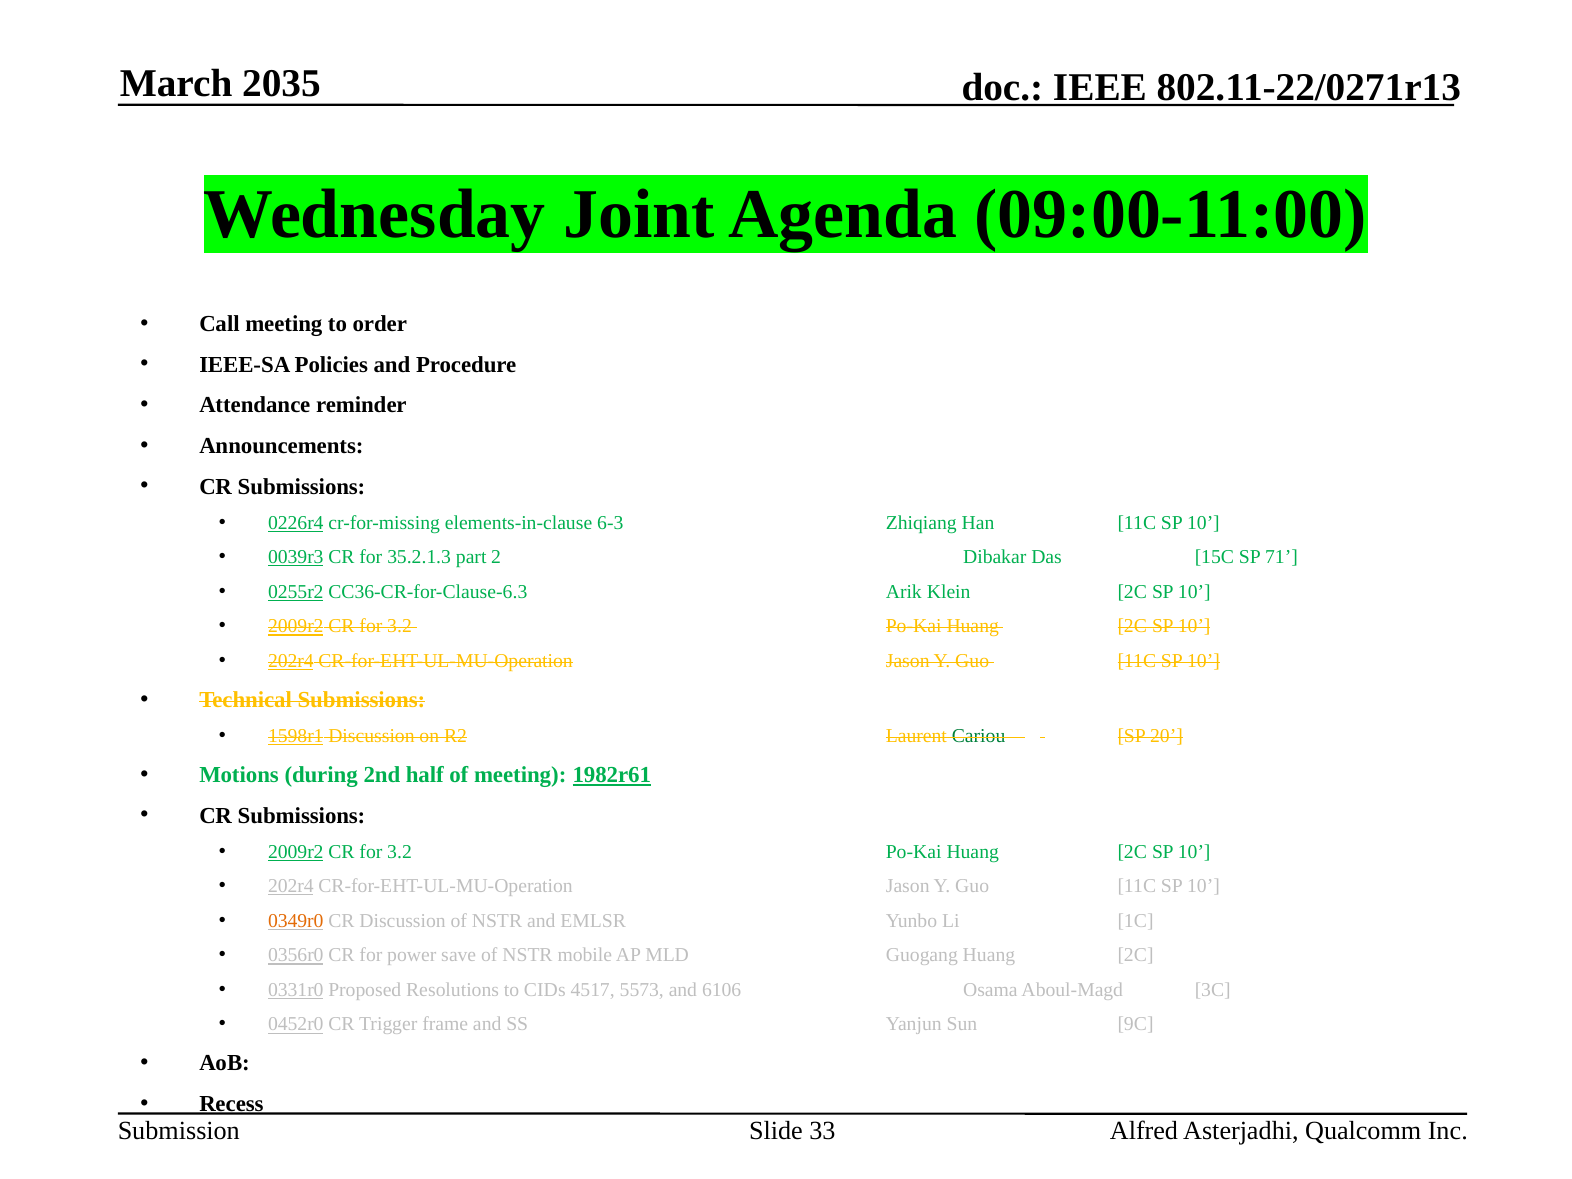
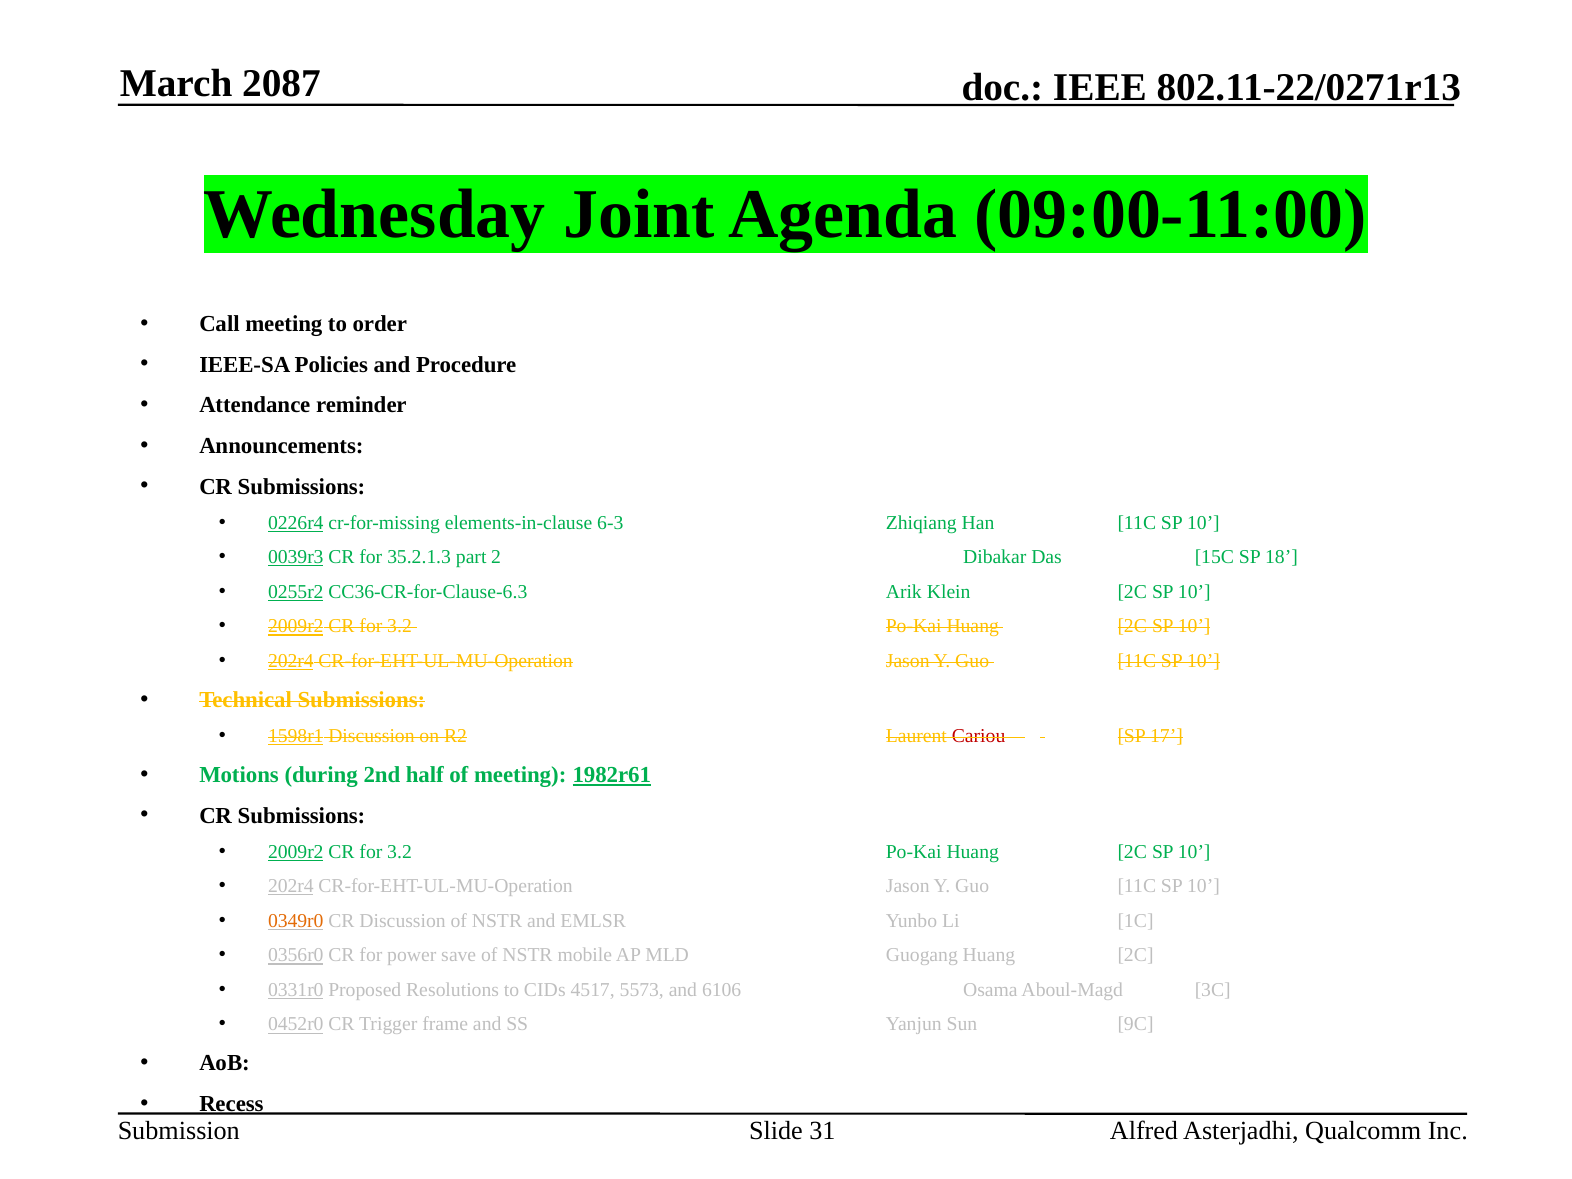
2035: 2035 -> 2087 (281, 83)
71: 71 -> 18 (1282, 557)
Cariou colour: green -> red (979, 736)
20: 20 -> 17 (1167, 736)
33: 33 -> 31 (822, 1131)
